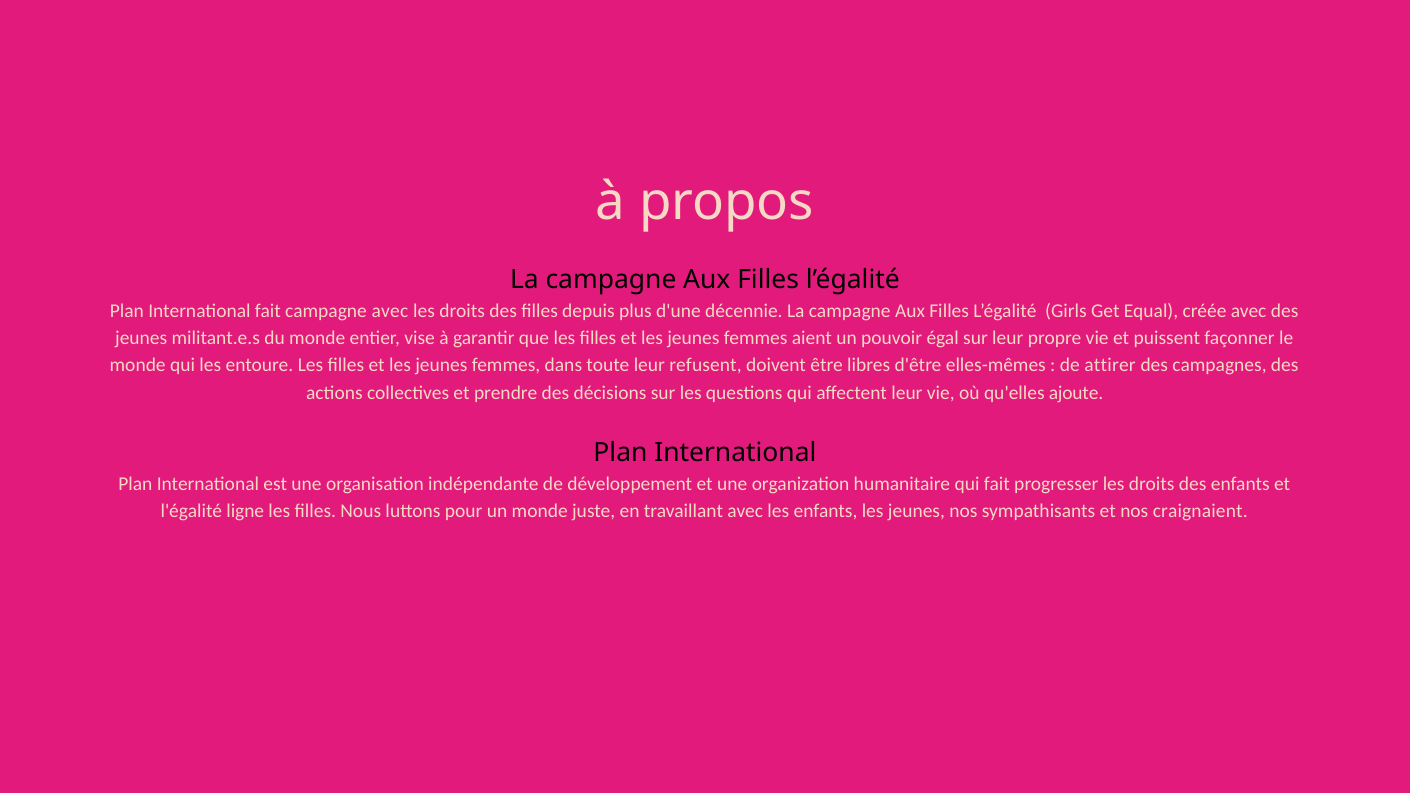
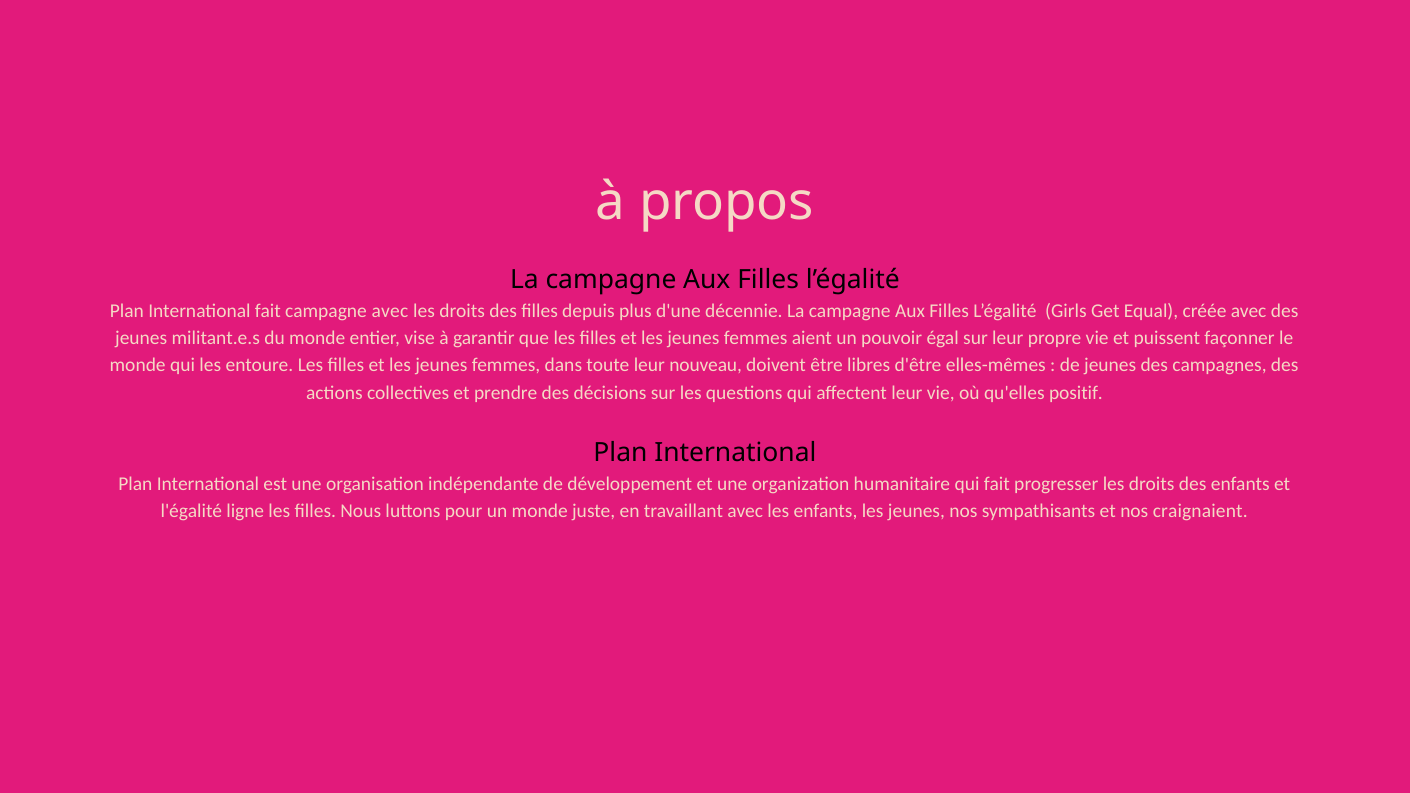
refusent: refusent -> nouveau (706, 365)
de attirer: attirer -> jeunes (1110, 365)
ajoute: ajoute -> positif (1076, 393)
